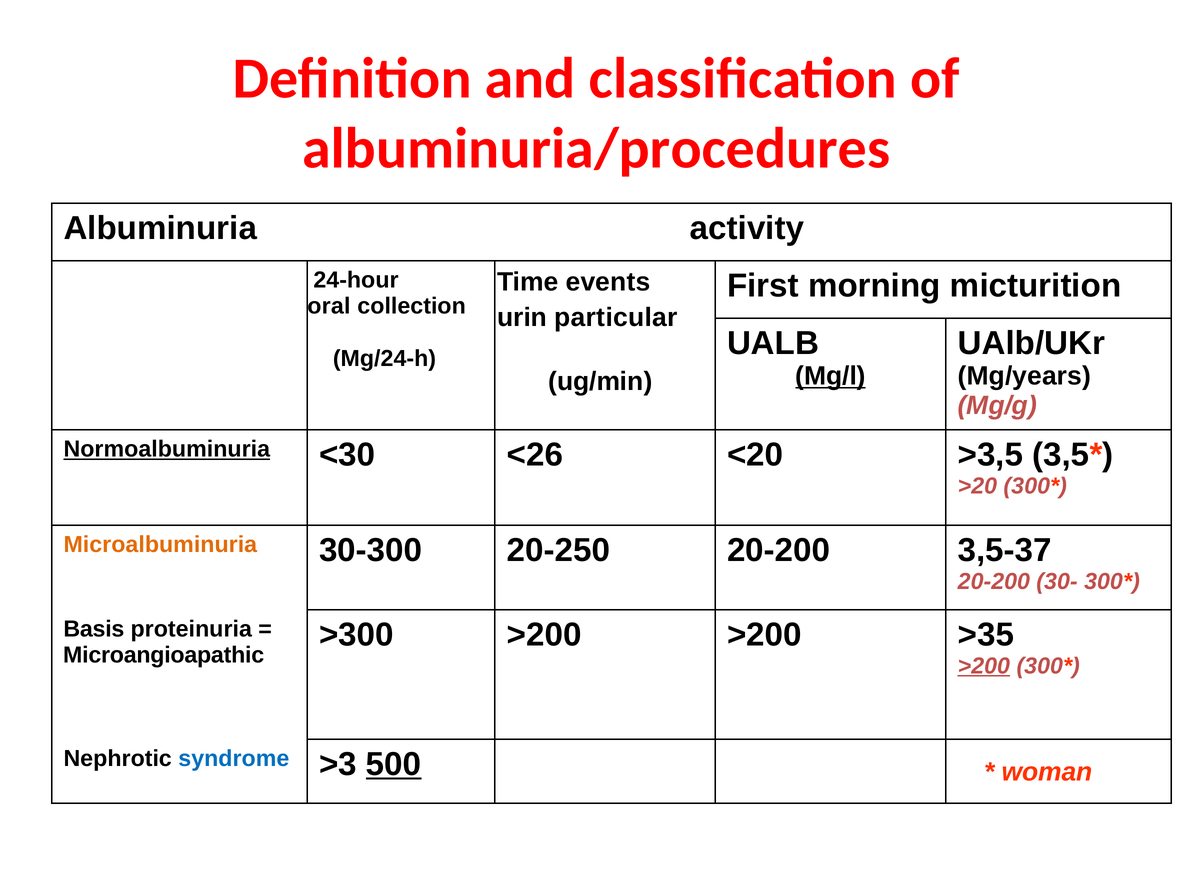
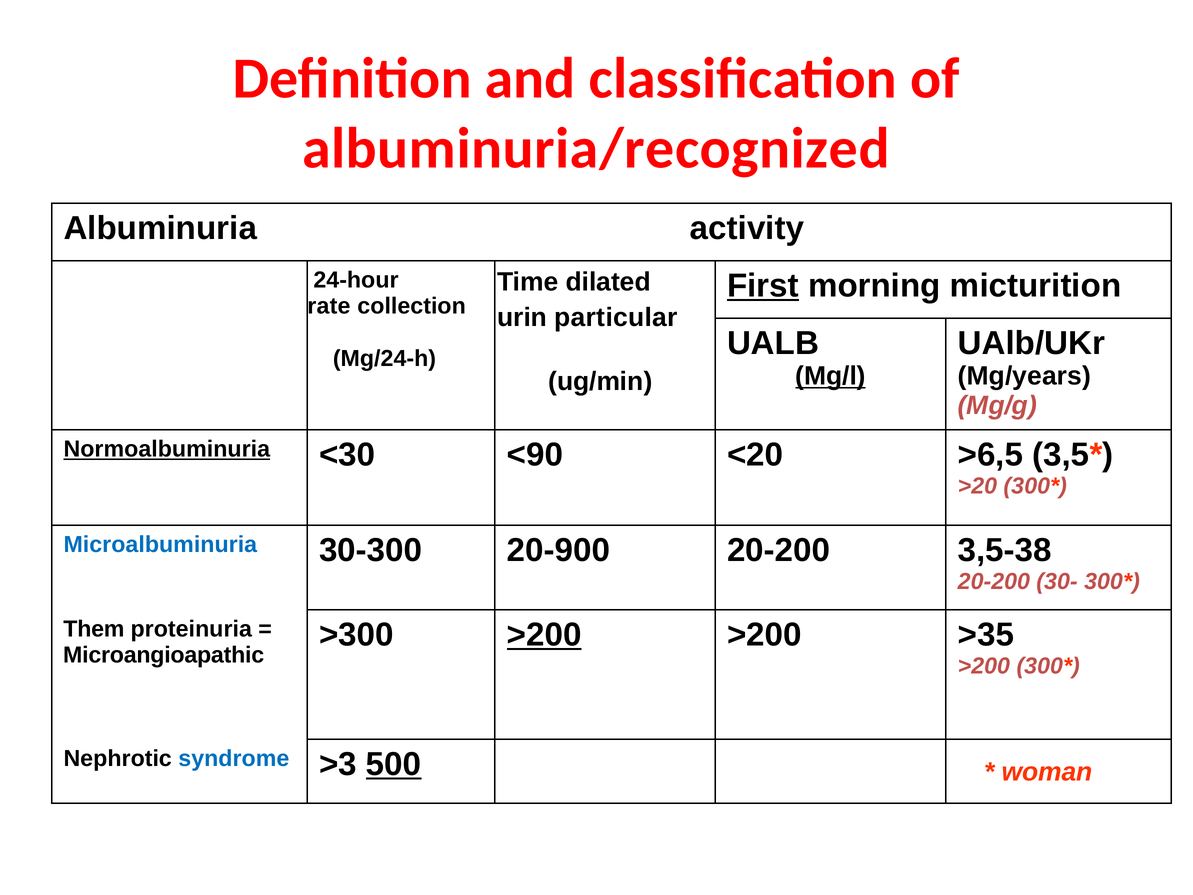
albuminuria/procedures: albuminuria/procedures -> albuminuria/recognized (596, 148)
events: events -> dilated (608, 282)
First underline: none -> present (763, 286)
oral: oral -> rate (329, 306)
<26: <26 -> <90 (535, 455)
>3,5: >3,5 -> >6,5 (990, 455)
Microalbuminuria colour: orange -> blue (160, 544)
20-250: 20-250 -> 20-900 (558, 550)
3,5-37: 3,5-37 -> 3,5-38 (1005, 550)
Basis: Basis -> Them (94, 629)
>200 underline: none -> present (544, 634)
>200 underline: present -> none (984, 666)
